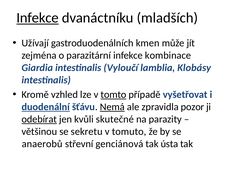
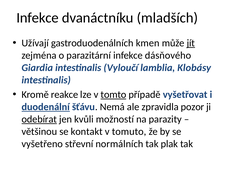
Infekce underline: present -> none (38, 18)
jít underline: none -> present (191, 43)
kombinace: kombinace -> dásňového (168, 55)
vzhled: vzhled -> reakce (65, 94)
Nemá underline: present -> none (112, 107)
skutečné: skutečné -> možností (115, 119)
sekretu: sekretu -> kontakt (87, 131)
anaerobů: anaerobů -> vyšetřeno (42, 144)
genciánová: genciánová -> normálních (119, 144)
ústa: ústa -> plak (169, 144)
